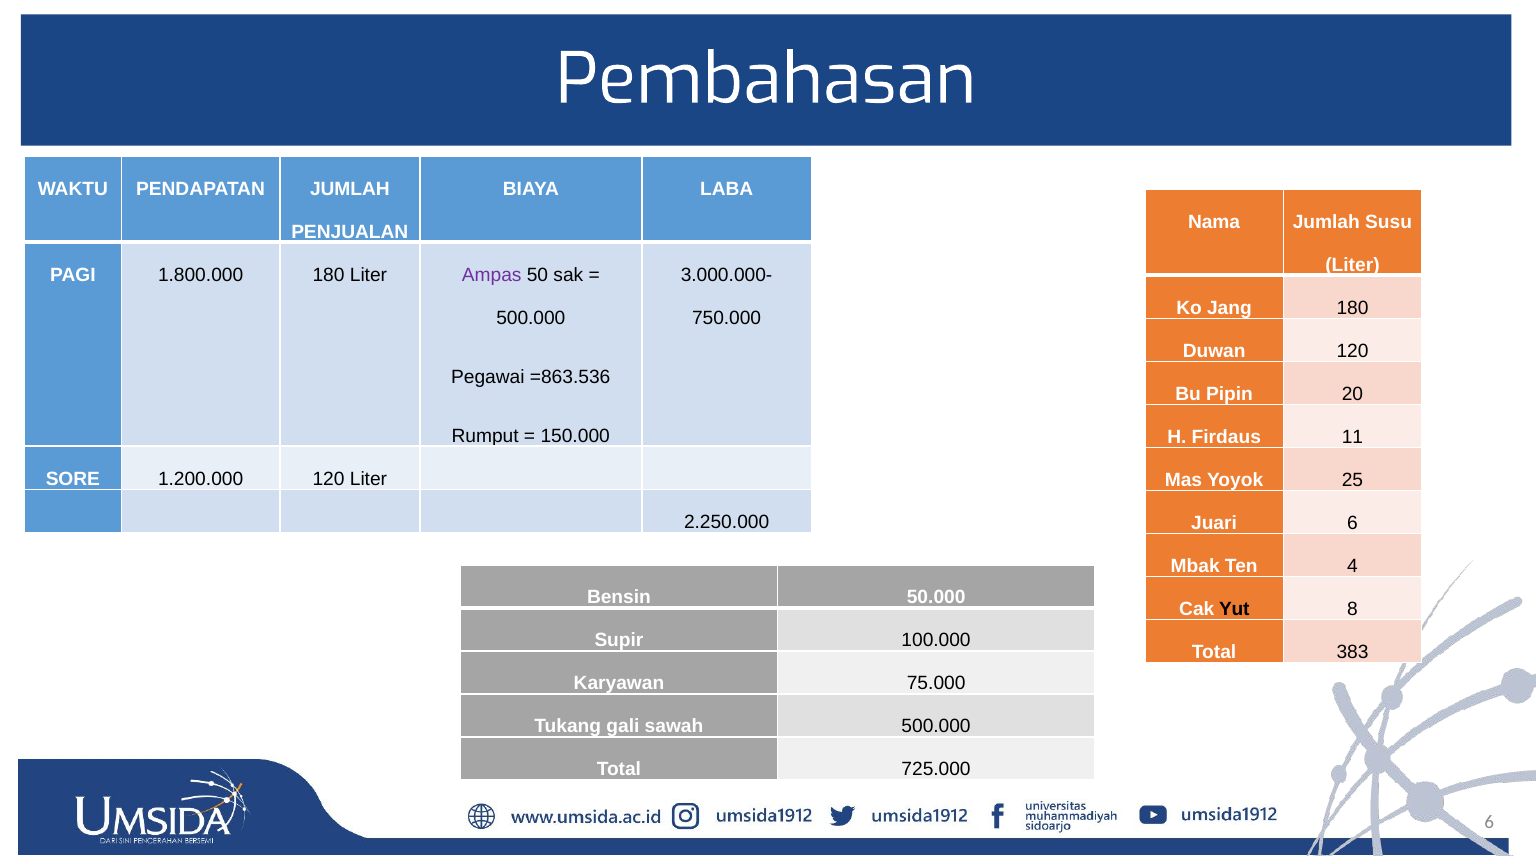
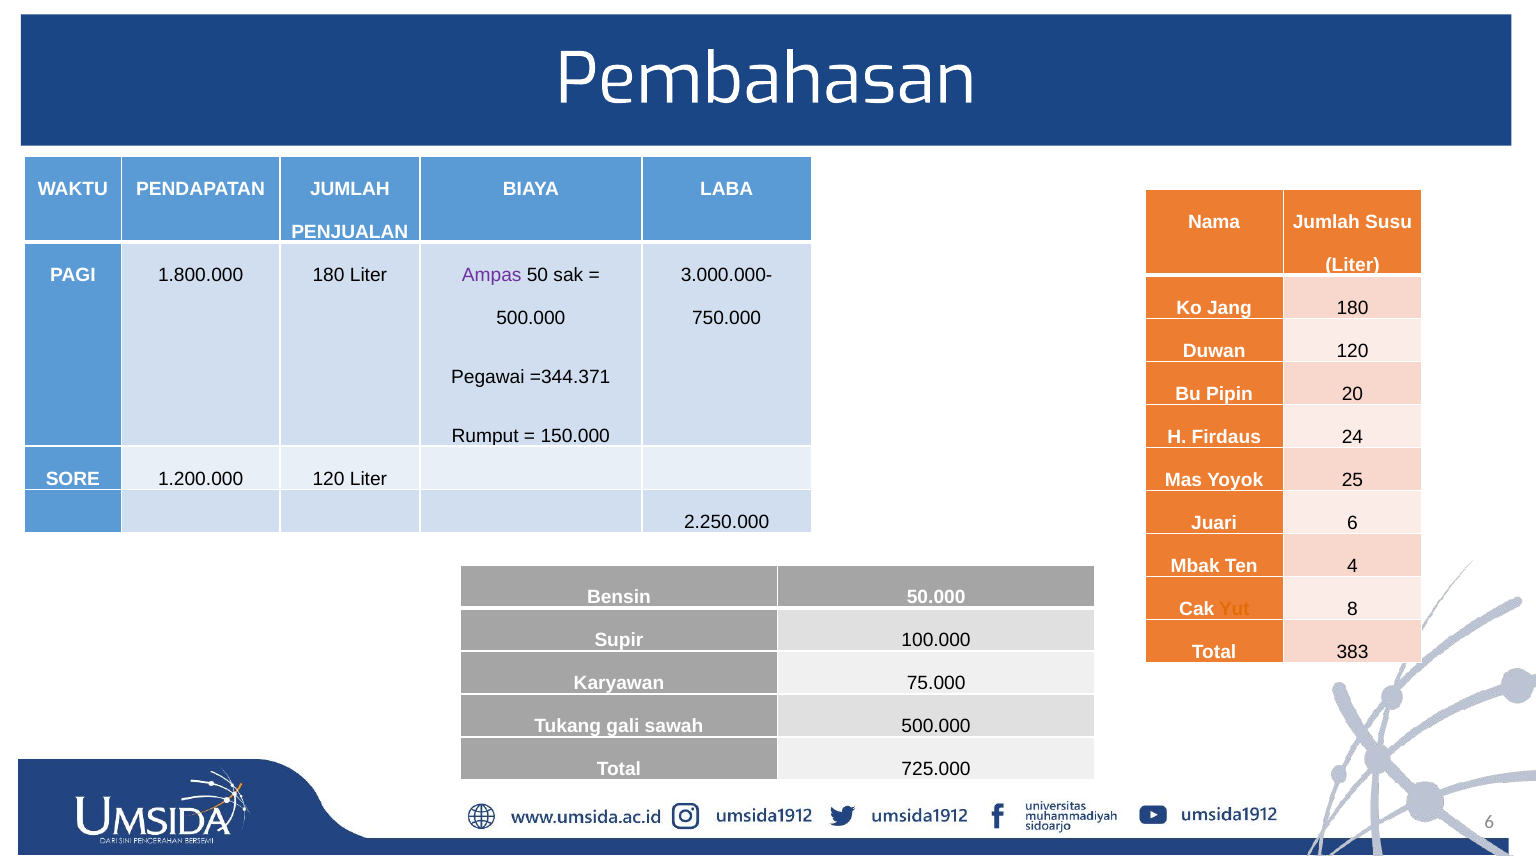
=863.536: =863.536 -> =344.371 (570, 377)
11: 11 -> 24 (1353, 437)
Yut colour: black -> orange (1234, 609)
